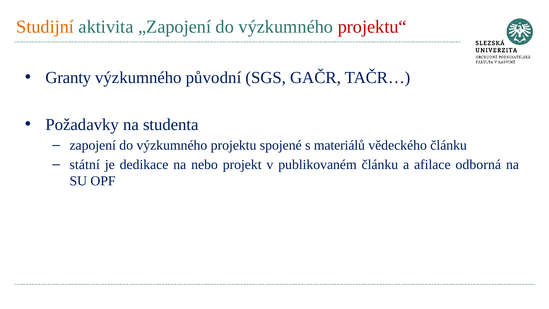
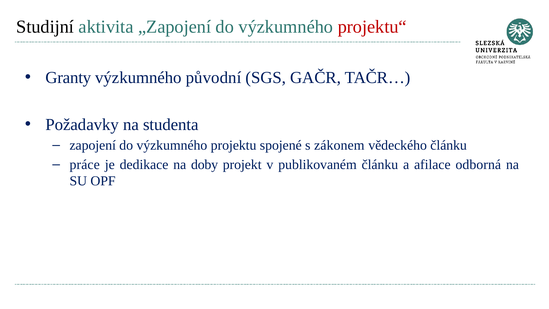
Studijní colour: orange -> black (45, 27)
materiálů: materiálů -> zákonem (339, 145)
státní: státní -> práce (85, 165)
nebo: nebo -> doby (205, 165)
